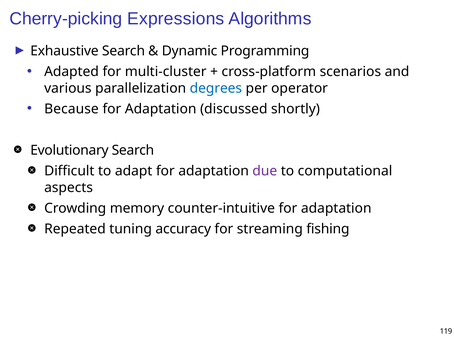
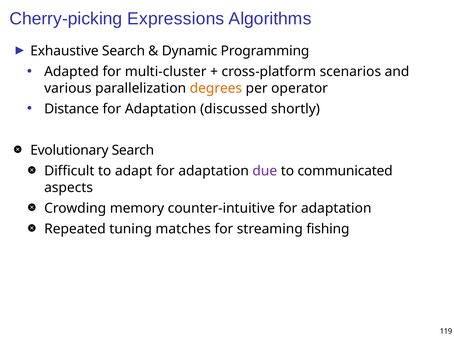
degrees colour: blue -> orange (216, 88)
Because: Because -> Distance (72, 109)
computational: computational -> communicated (345, 171)
accuracy: accuracy -> matches (183, 229)
